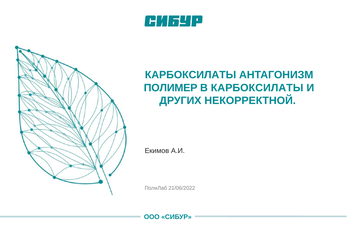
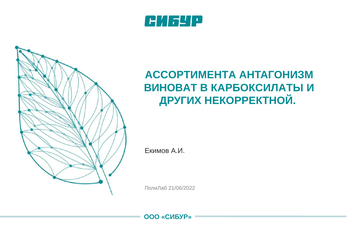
КАРБОКСИЛАТЫ: КАРБОКСИЛАТЫ -> АССОРТИМЕНТА (191, 75)
ПОЛИМЕР: ПОЛИМЕР -> ВИНОВАТ (171, 88)
